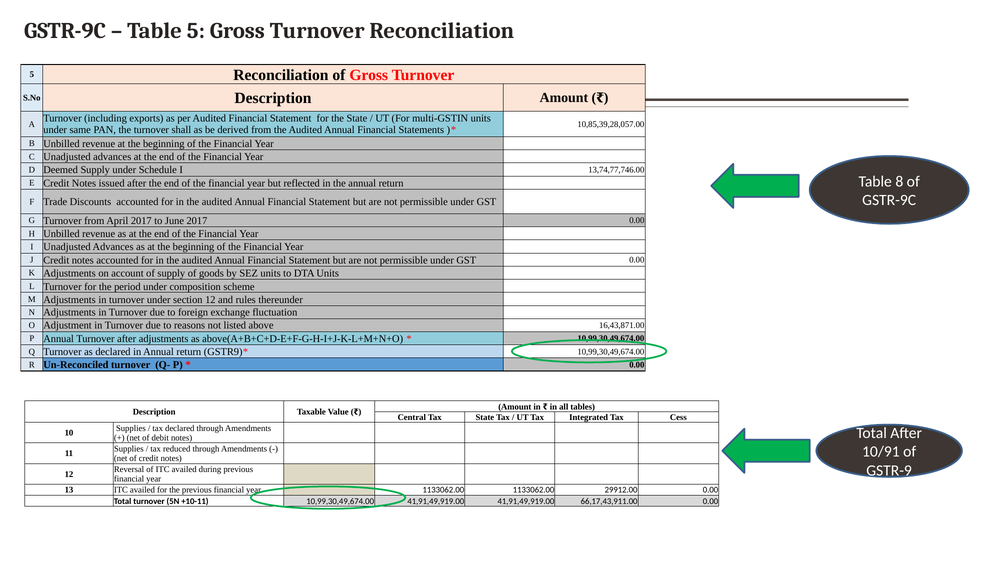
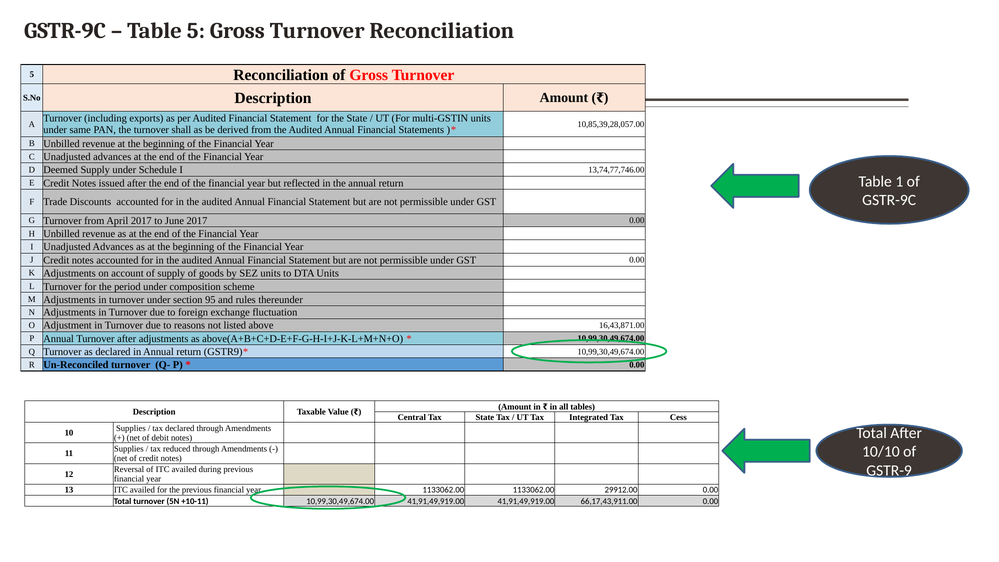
8: 8 -> 1 (899, 182)
section 12: 12 -> 95 (210, 300)
10/91: 10/91 -> 10/10 (881, 452)
